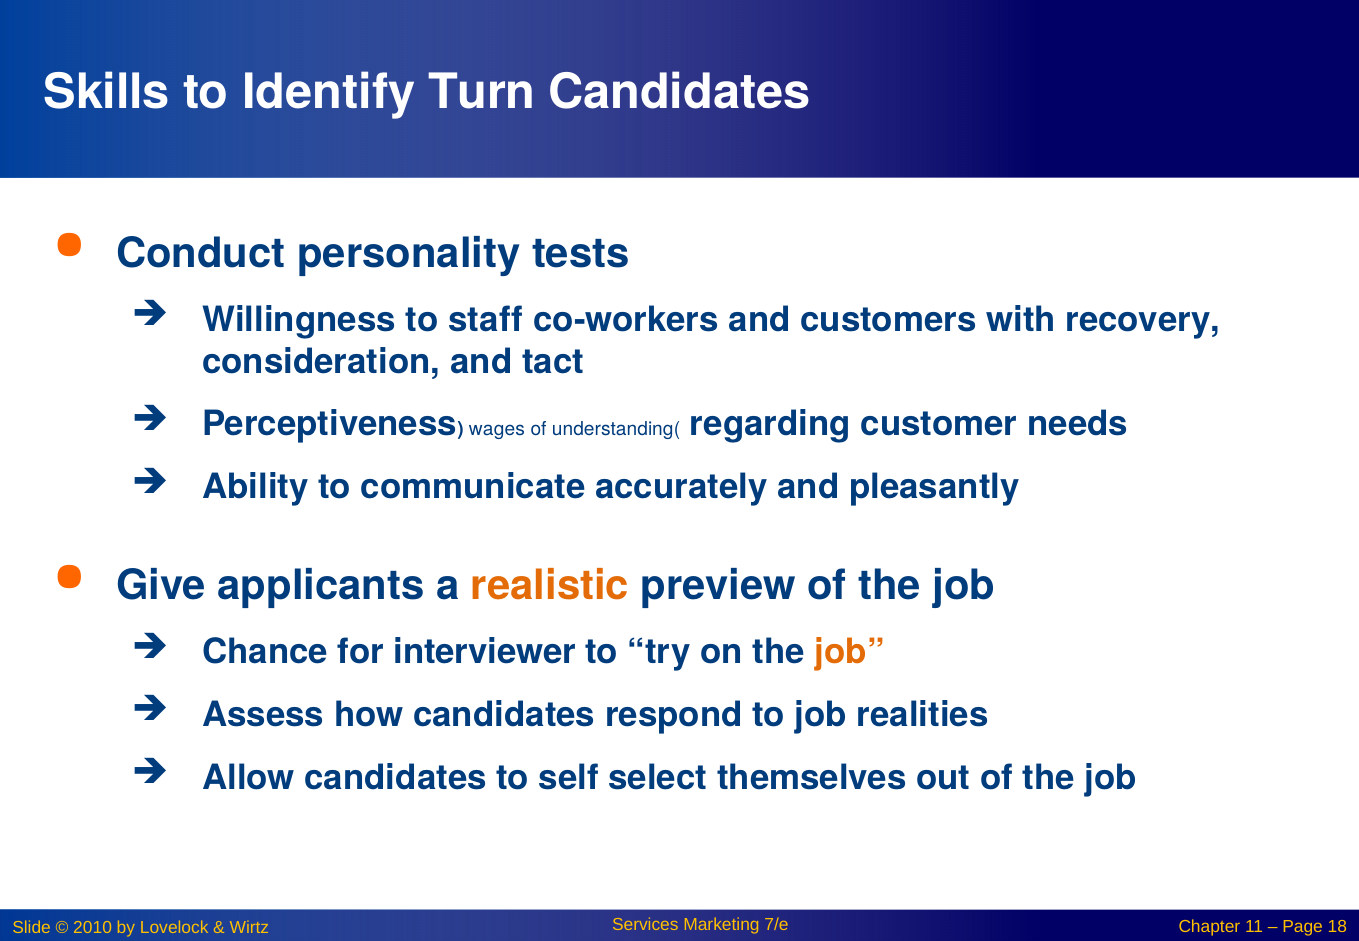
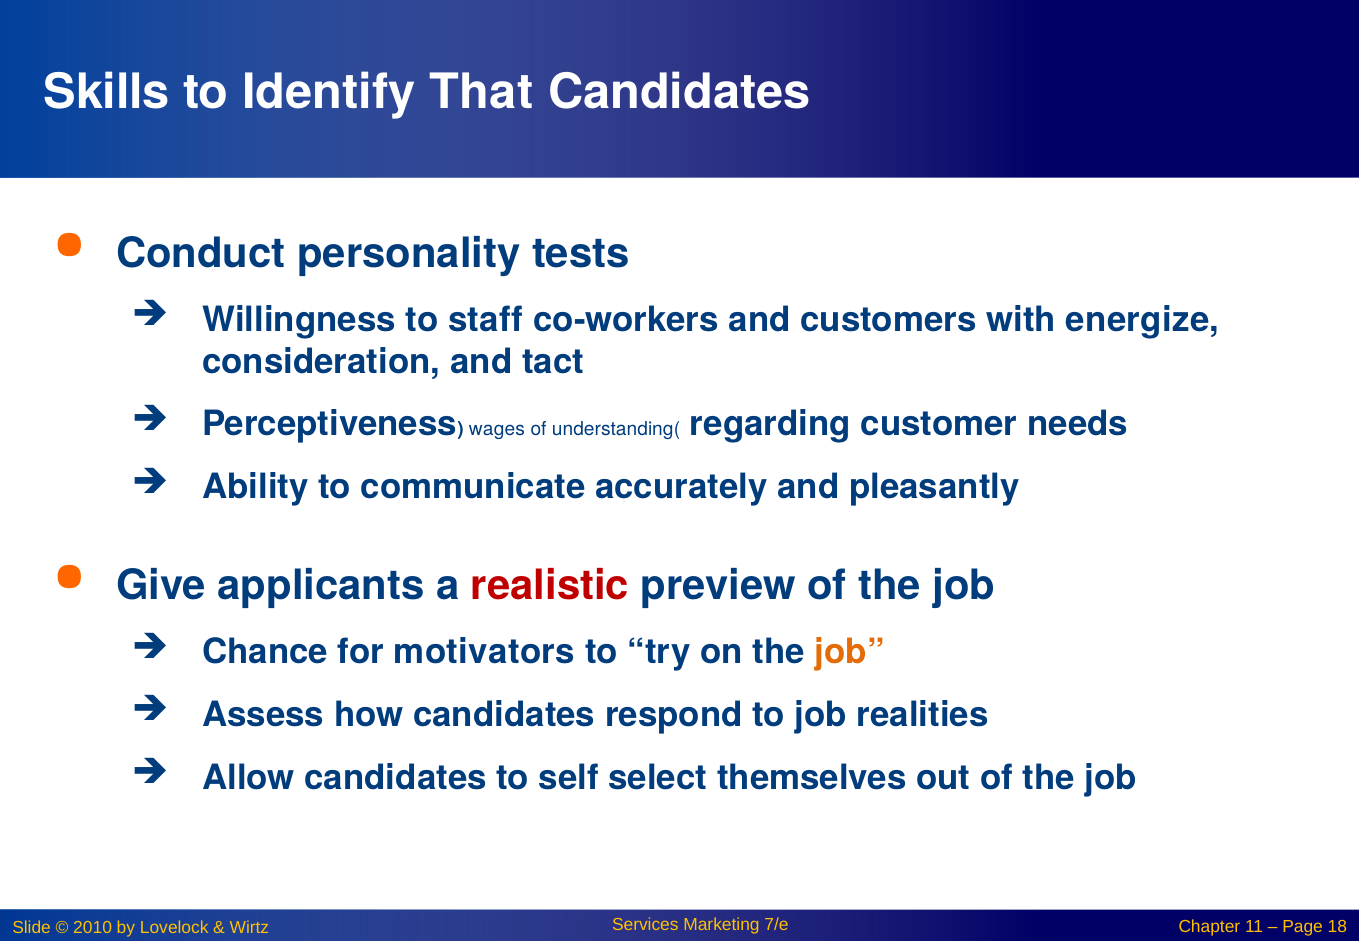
Turn: Turn -> That (481, 92)
recovery: recovery -> energize (1143, 320)
realistic colour: orange -> red (550, 586)
interviewer: interviewer -> motivators (485, 652)
